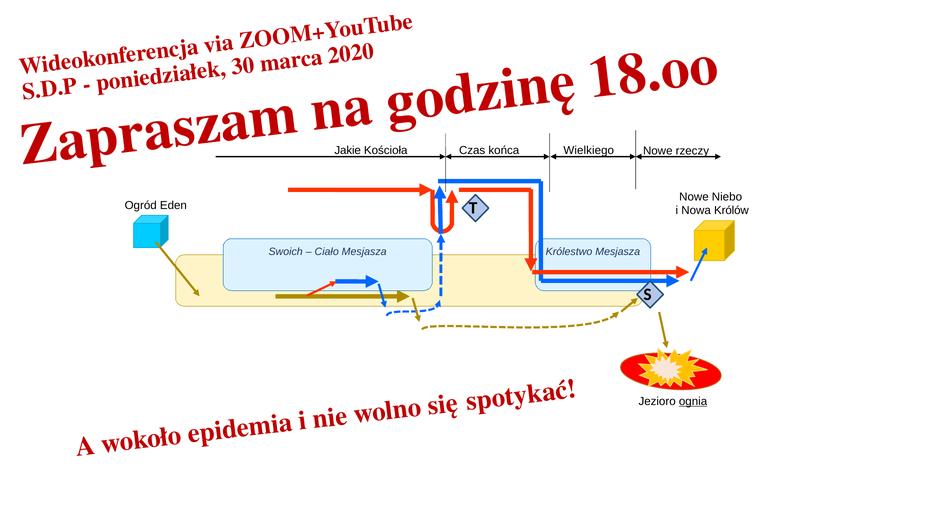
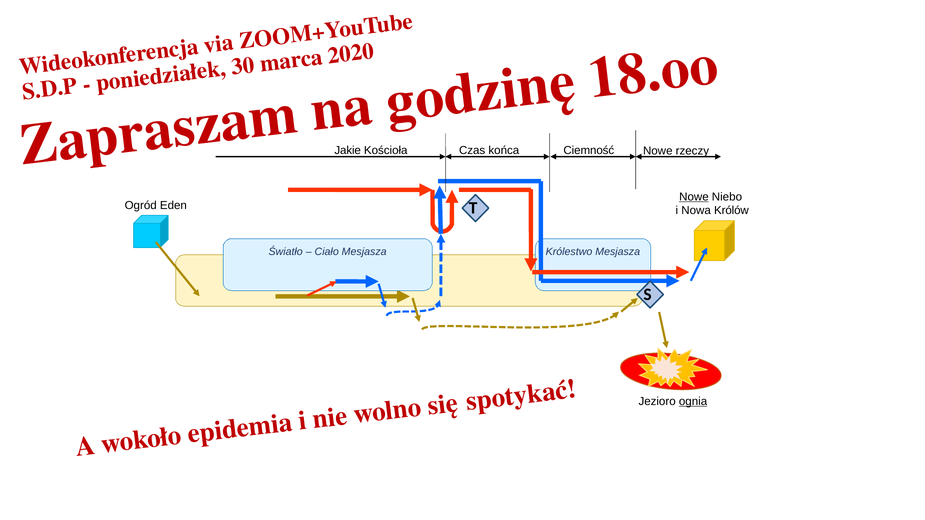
Wielkiego: Wielkiego -> Ciemność (589, 151)
Nowe underline: none -> present (694, 197)
Swoich: Swoich -> Światło (286, 252)
